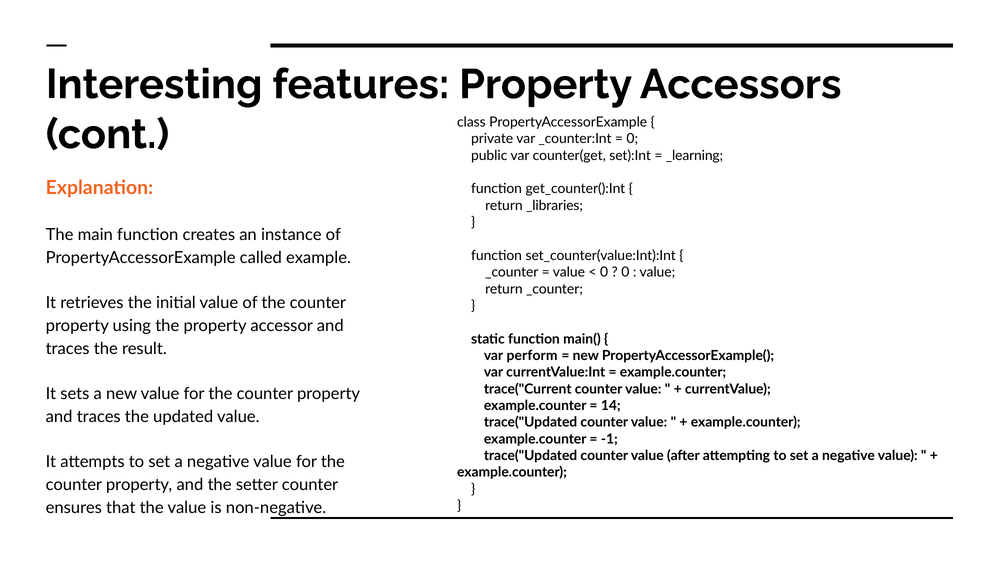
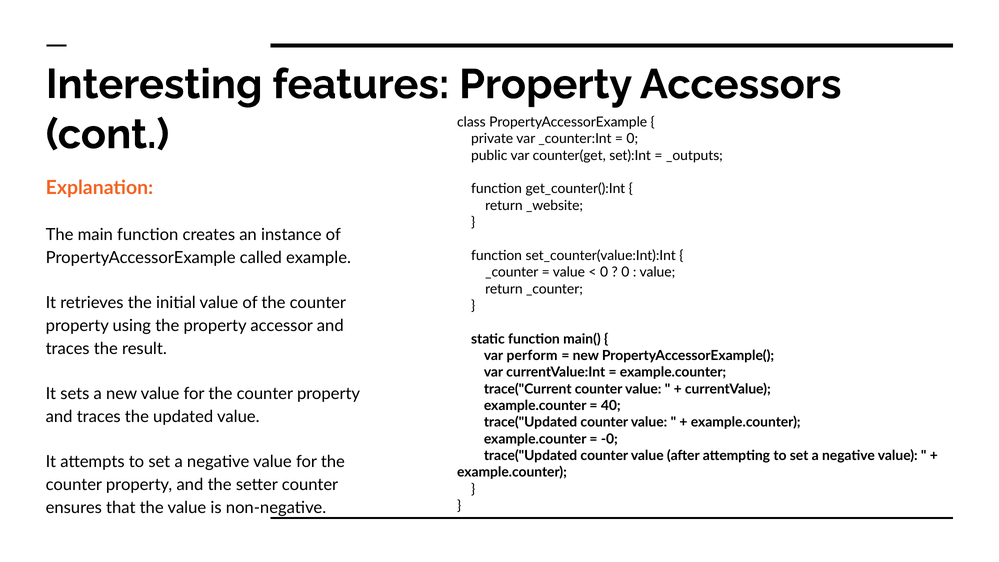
_learning: _learning -> _outputs (694, 155)
_libraries: _libraries -> _website (555, 206)
14: 14 -> 40 (611, 406)
-1: -1 -> -0 (609, 439)
